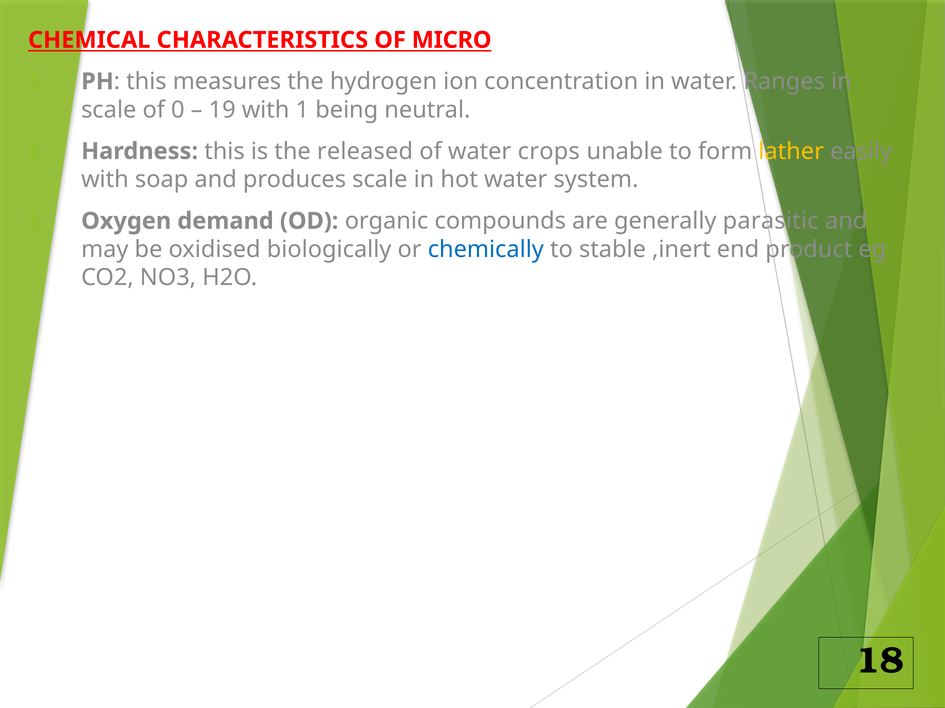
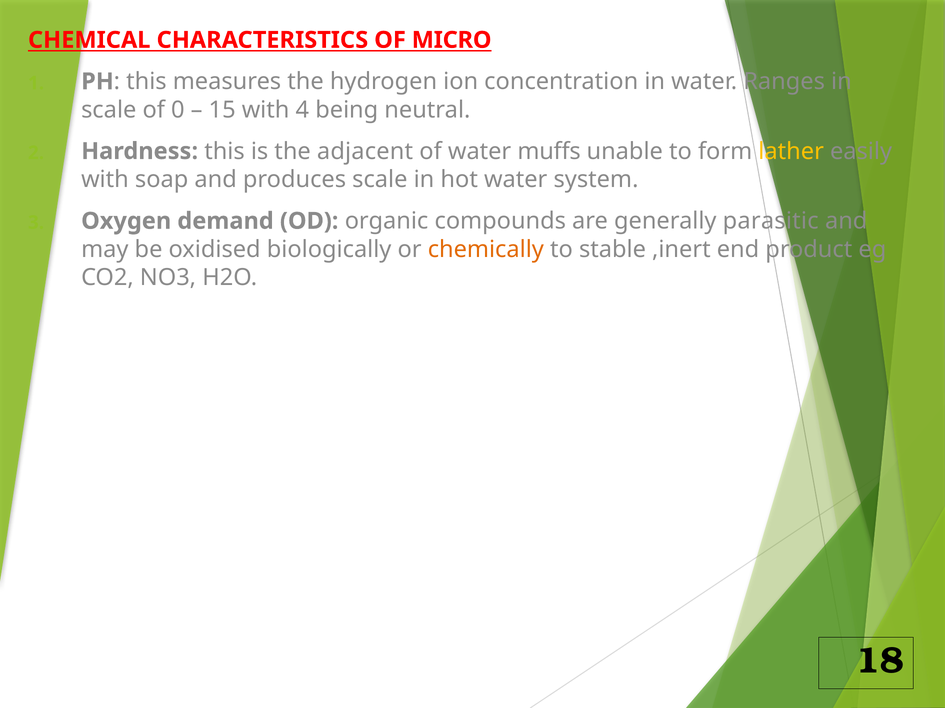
19: 19 -> 15 (222, 110)
with 1: 1 -> 4 (302, 110)
released: released -> adjacent (365, 151)
crops: crops -> muffs (549, 151)
chemically colour: blue -> orange (486, 250)
